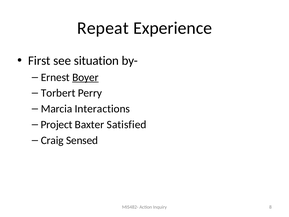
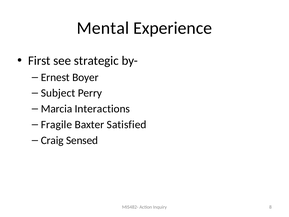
Repeat: Repeat -> Mental (103, 28)
situation: situation -> strategic (96, 61)
Boyer underline: present -> none (85, 77)
Torbert: Torbert -> Subject (58, 93)
Project: Project -> Fragile (56, 124)
